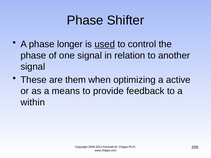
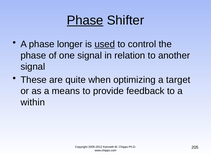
Phase underline: none -> present (85, 20)
them: them -> quite (76, 80)
active: active -> target (178, 80)
